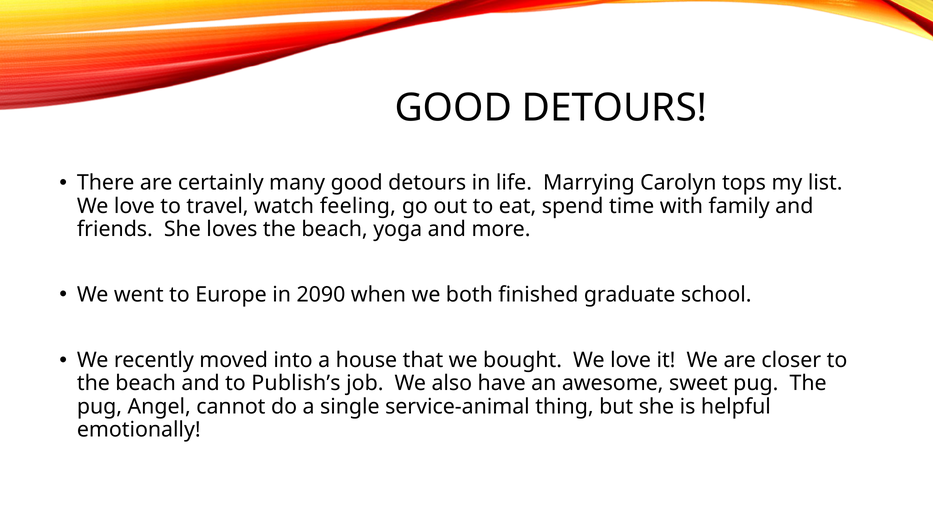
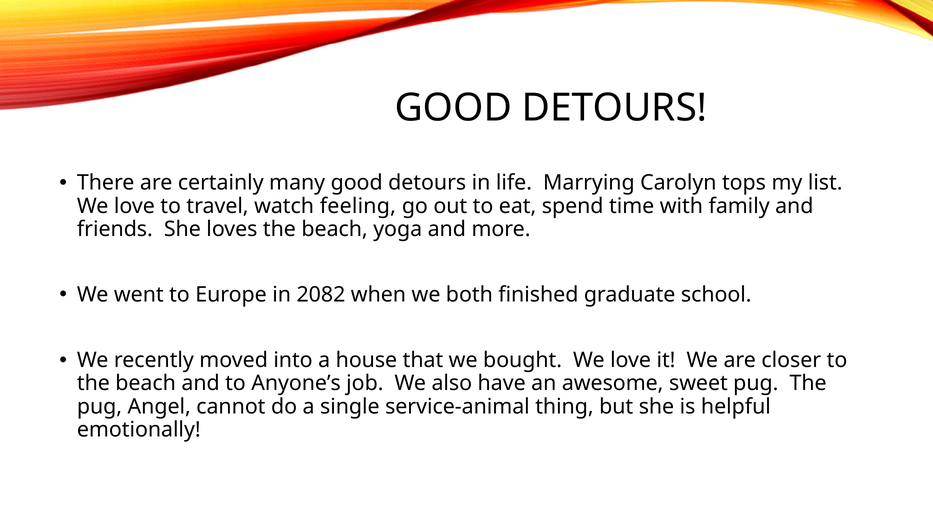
2090: 2090 -> 2082 (321, 295)
Publish’s: Publish’s -> Anyone’s (296, 383)
